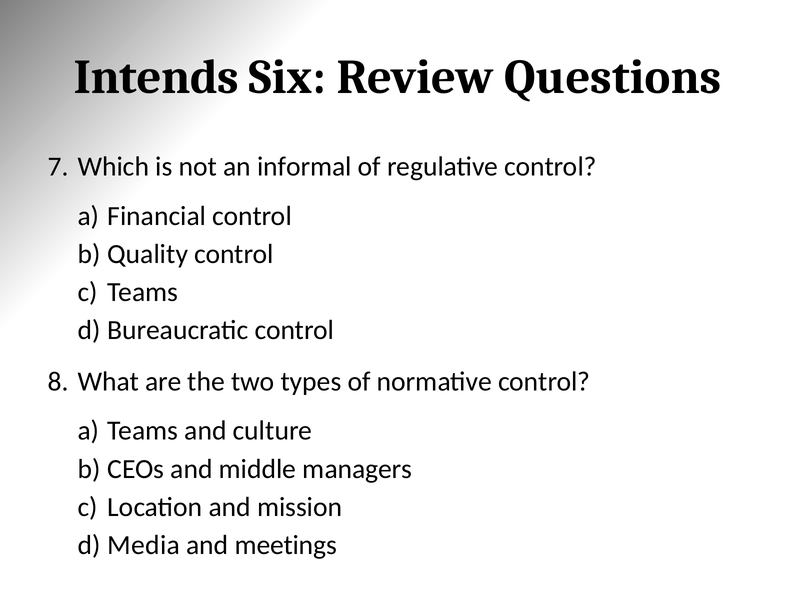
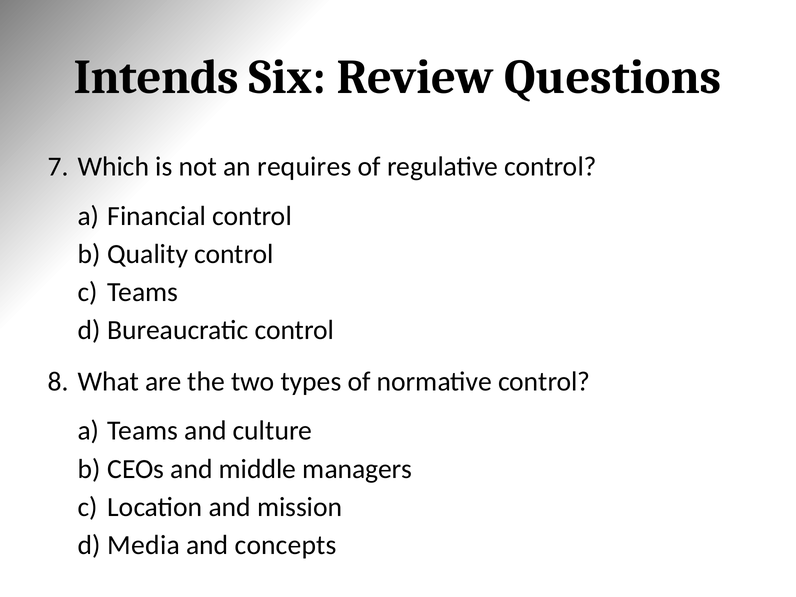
informal: informal -> requires (304, 167)
meetings: meetings -> concepts (286, 545)
